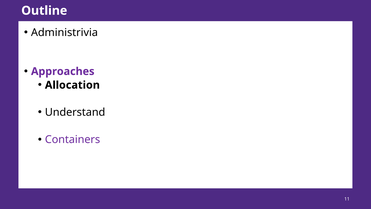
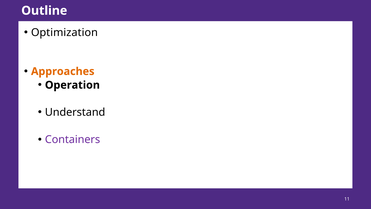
Administrivia: Administrivia -> Optimization (64, 32)
Approaches colour: purple -> orange (63, 71)
Allocation: Allocation -> Operation (72, 85)
